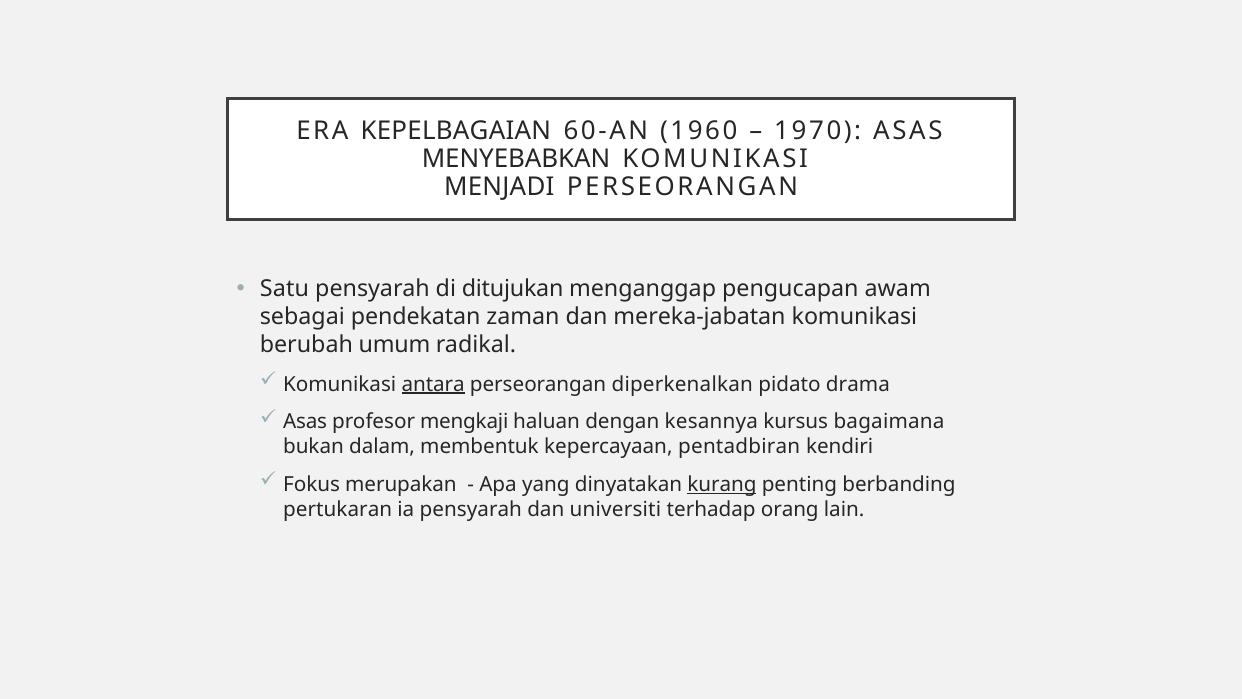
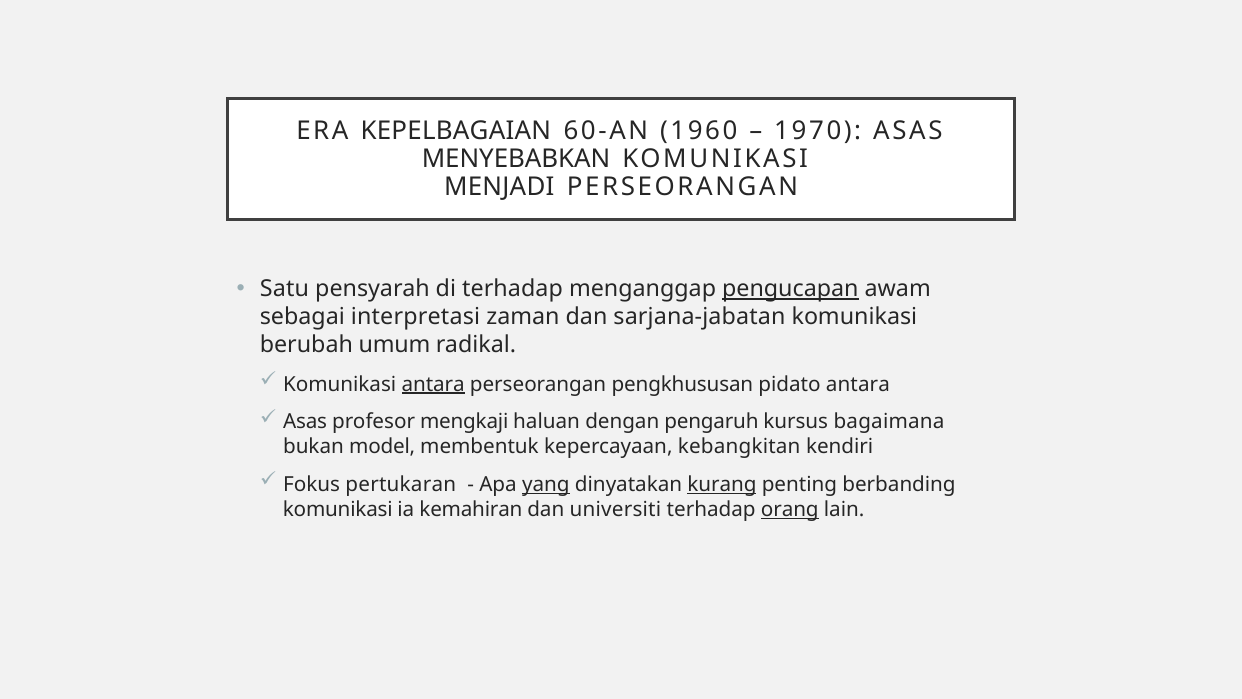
di ditujukan: ditujukan -> terhadap (513, 289)
pengucapan underline: none -> present (790, 289)
pendekatan: pendekatan -> interpretasi (415, 317)
mereka-jabatan: mereka-jabatan -> sarjana-jabatan (699, 317)
diperkenalkan: diperkenalkan -> pengkhususan (682, 384)
pidato drama: drama -> antara (858, 384)
kesannya: kesannya -> pengaruh (711, 422)
dalam: dalam -> model (382, 447)
pentadbiran: pentadbiran -> kebangkitan (739, 447)
merupakan: merupakan -> pertukaran (401, 484)
yang underline: none -> present (546, 484)
pertukaran: pertukaran -> komunikasi (338, 509)
ia pensyarah: pensyarah -> kemahiran (471, 509)
orang underline: none -> present (790, 509)
